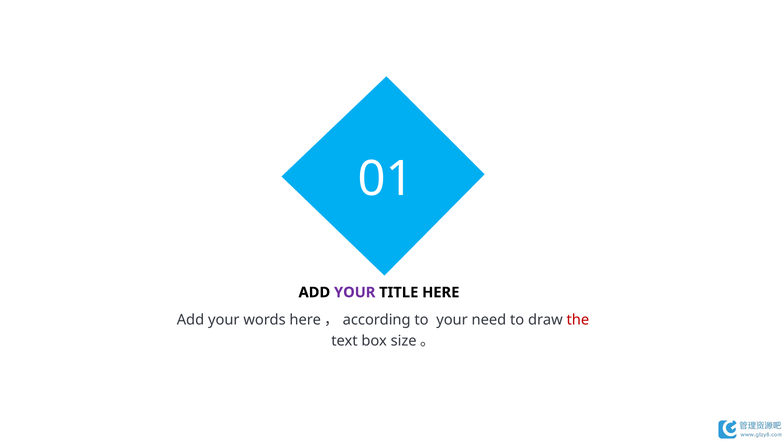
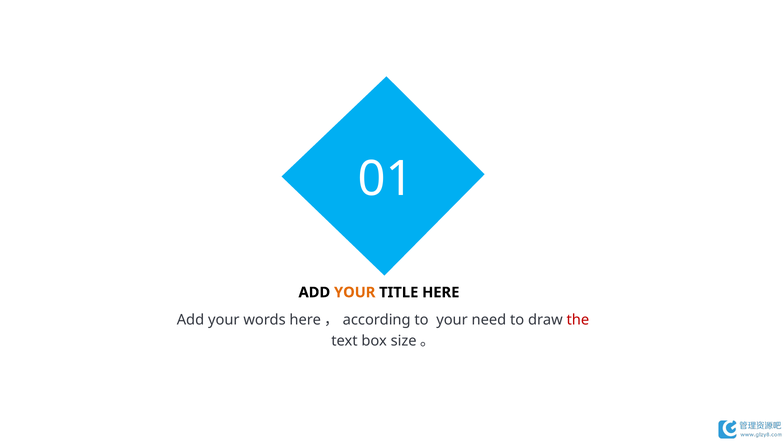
YOUR colour: purple -> orange (355, 292)
